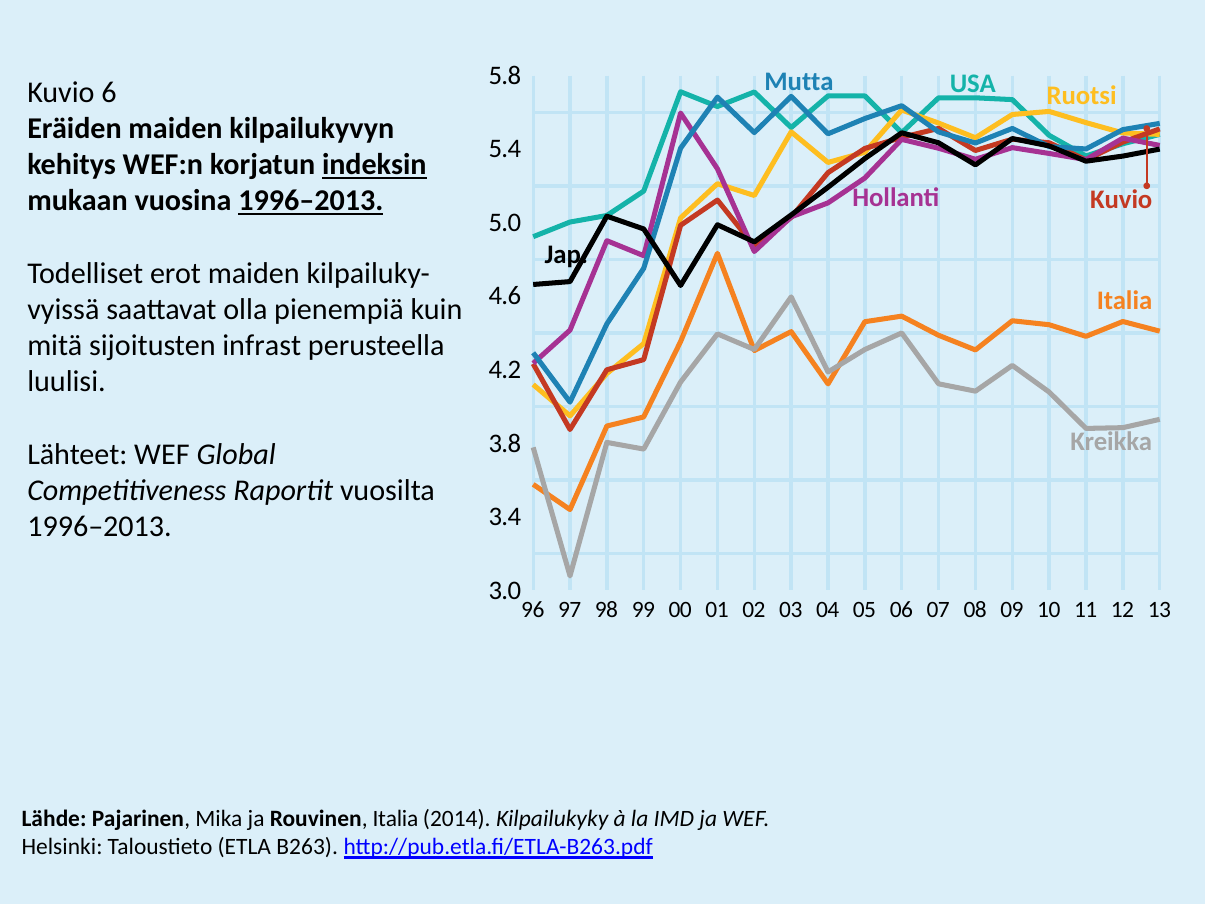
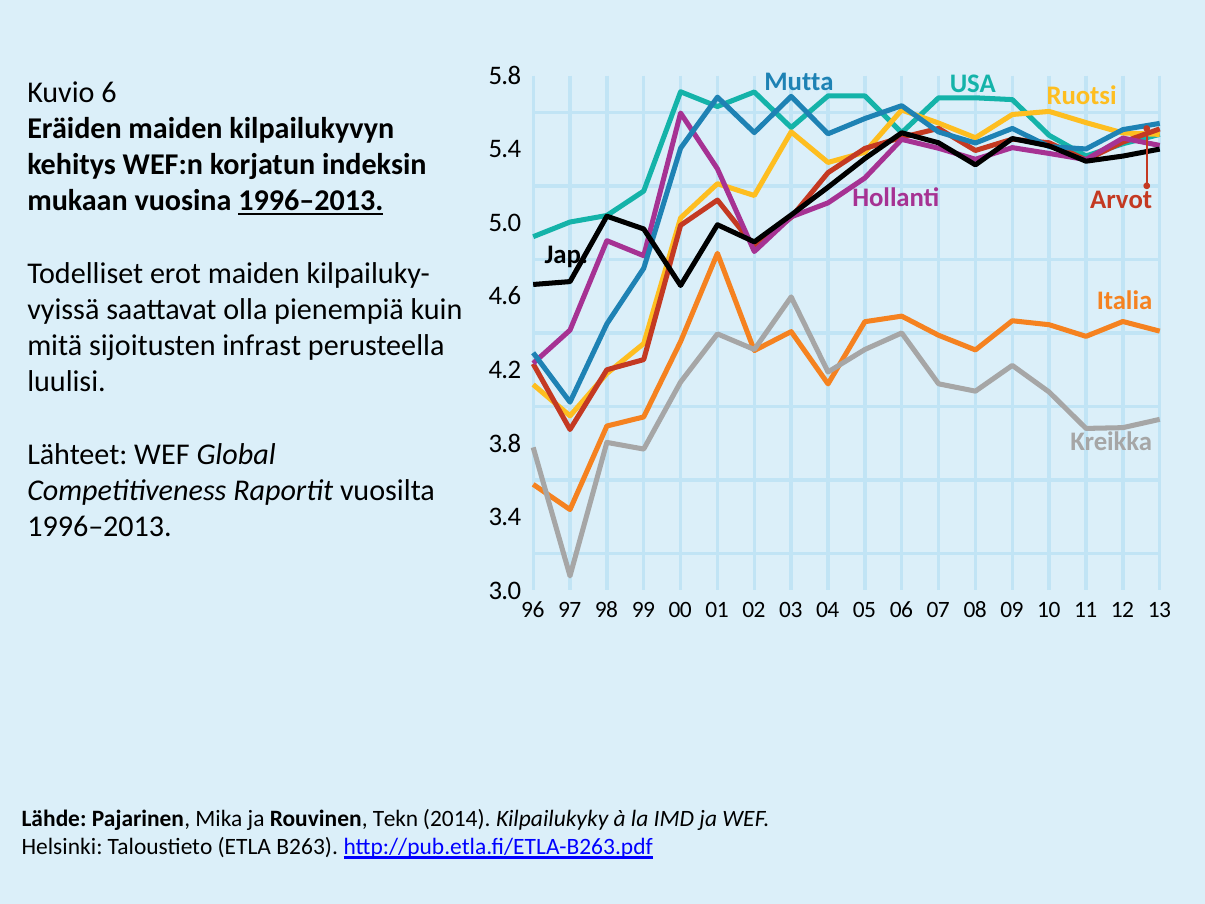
indeksin underline: present -> none (374, 165)
Kuvio: Kuvio -> Arvot (1121, 199)
Rouvinen Italia: Italia -> Tekn (395, 819)
